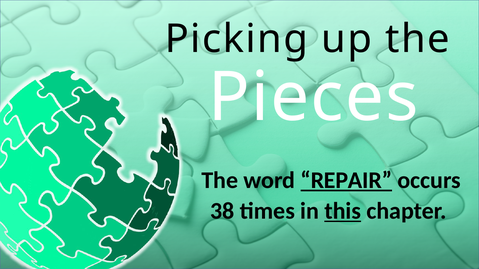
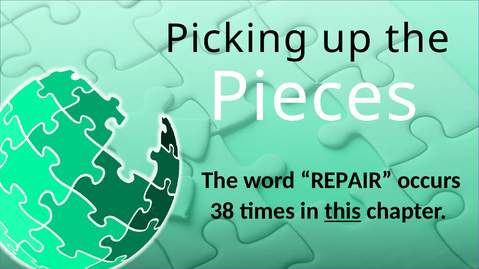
REPAIR underline: present -> none (346, 181)
